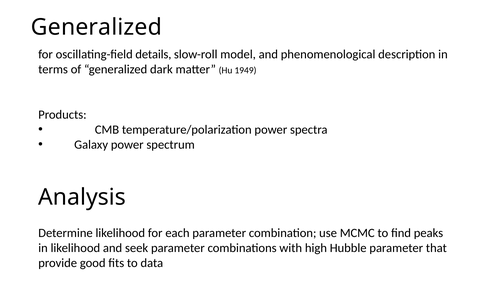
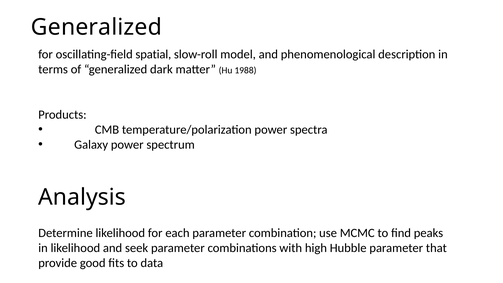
details: details -> spatial (153, 54)
1949: 1949 -> 1988 (245, 70)
